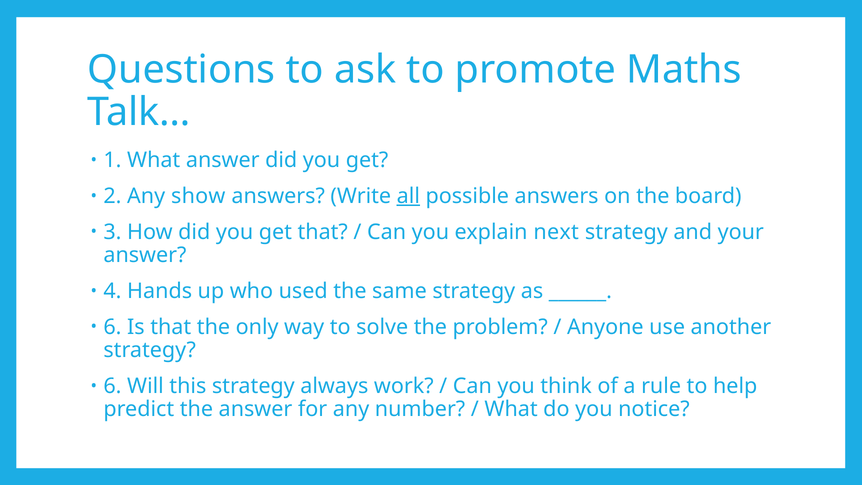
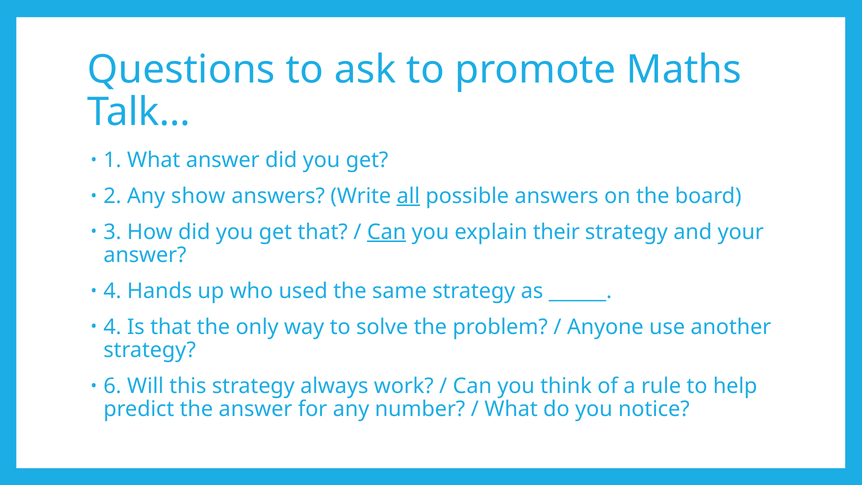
Can underline: none -> present (387, 232)
next: next -> their (556, 232)
6: 6 -> 4 (112, 327)
